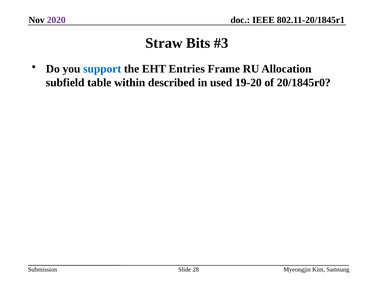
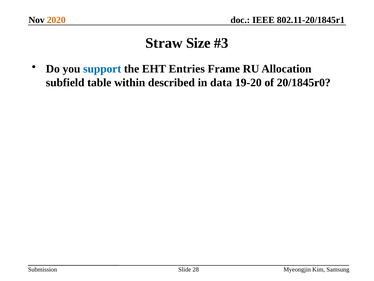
2020 colour: purple -> orange (56, 20)
Bits: Bits -> Size (198, 43)
used: used -> data (221, 82)
